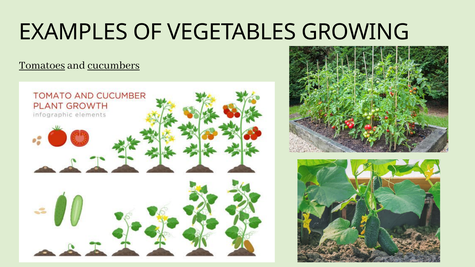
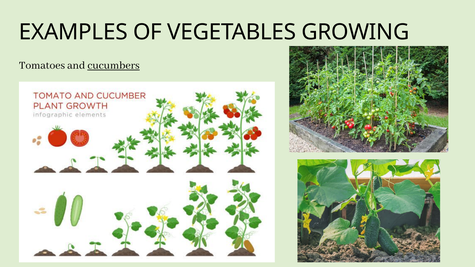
Tomatoes underline: present -> none (42, 65)
